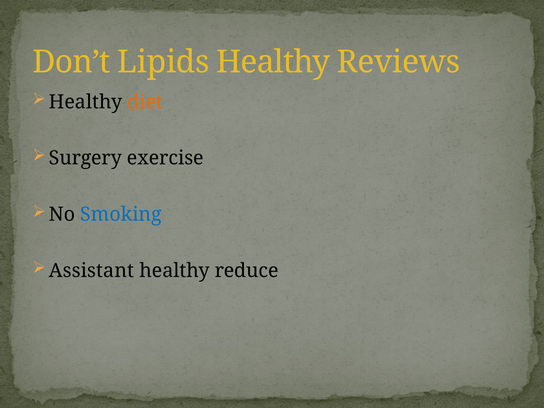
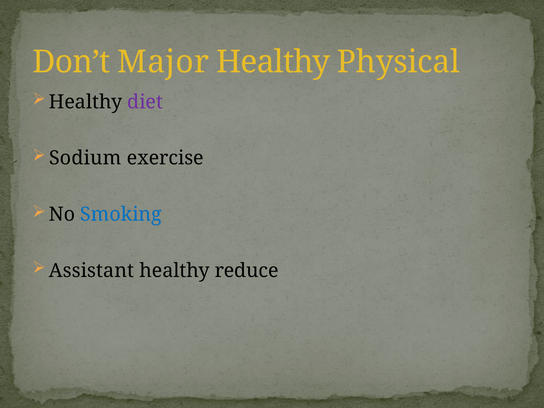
Lipids: Lipids -> Major (163, 62)
Reviews: Reviews -> Physical (399, 62)
diet colour: orange -> purple (145, 102)
Surgery: Surgery -> Sodium (85, 158)
